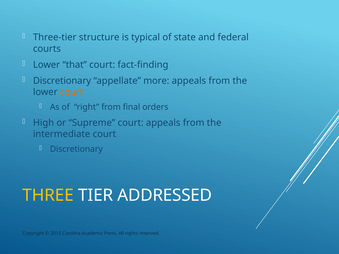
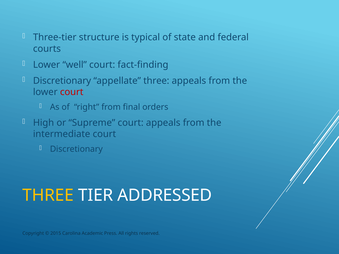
that: that -> well (75, 65)
appellate more: more -> three (156, 81)
court colour: orange -> red (72, 92)
